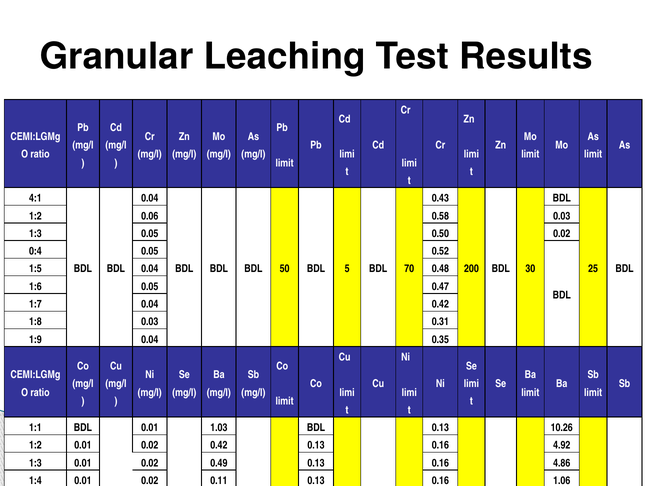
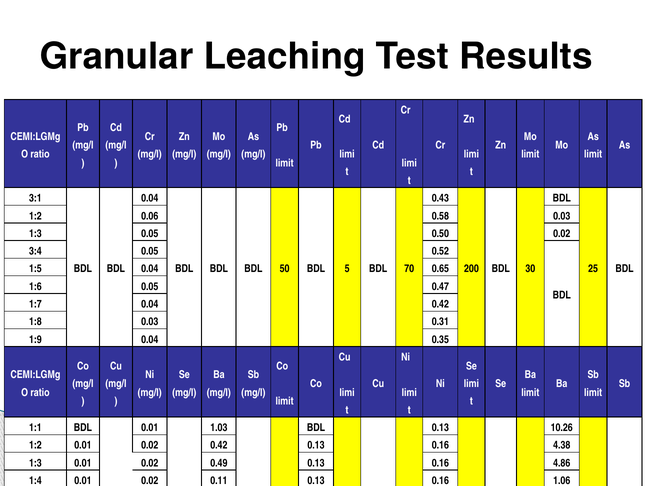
4:1: 4:1 -> 3:1 (35, 198)
0:4: 0:4 -> 3:4 (35, 251)
0.48: 0.48 -> 0.65 (440, 269)
4.92: 4.92 -> 4.38 (562, 445)
